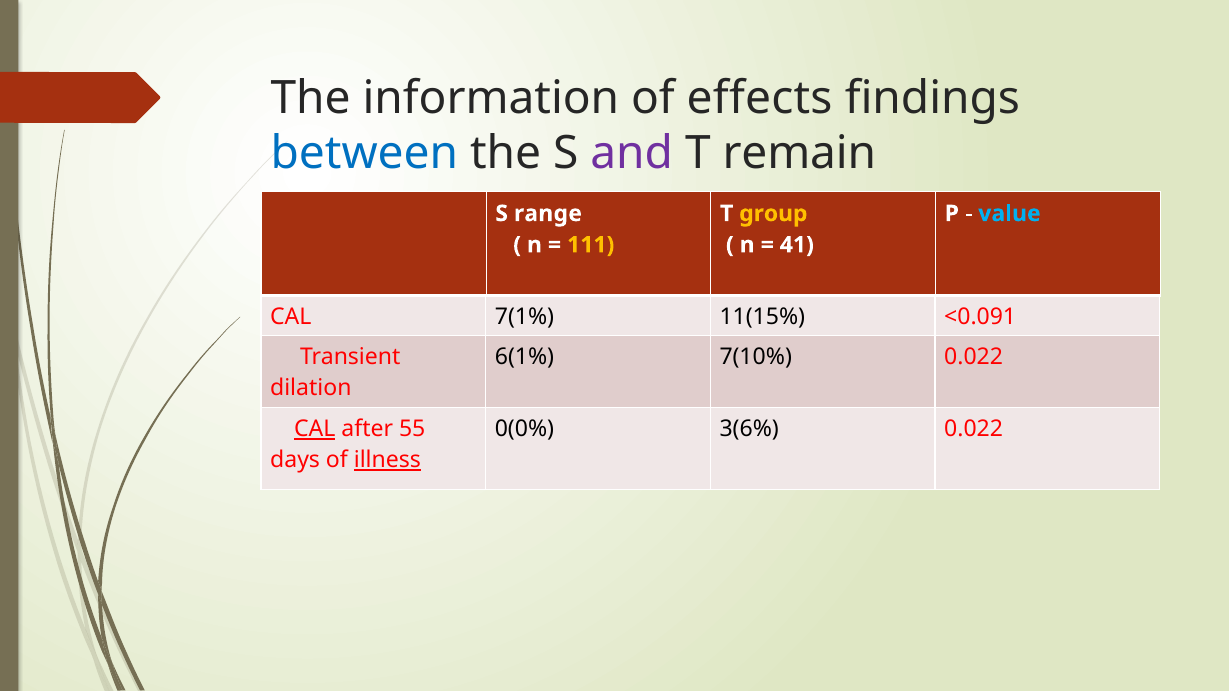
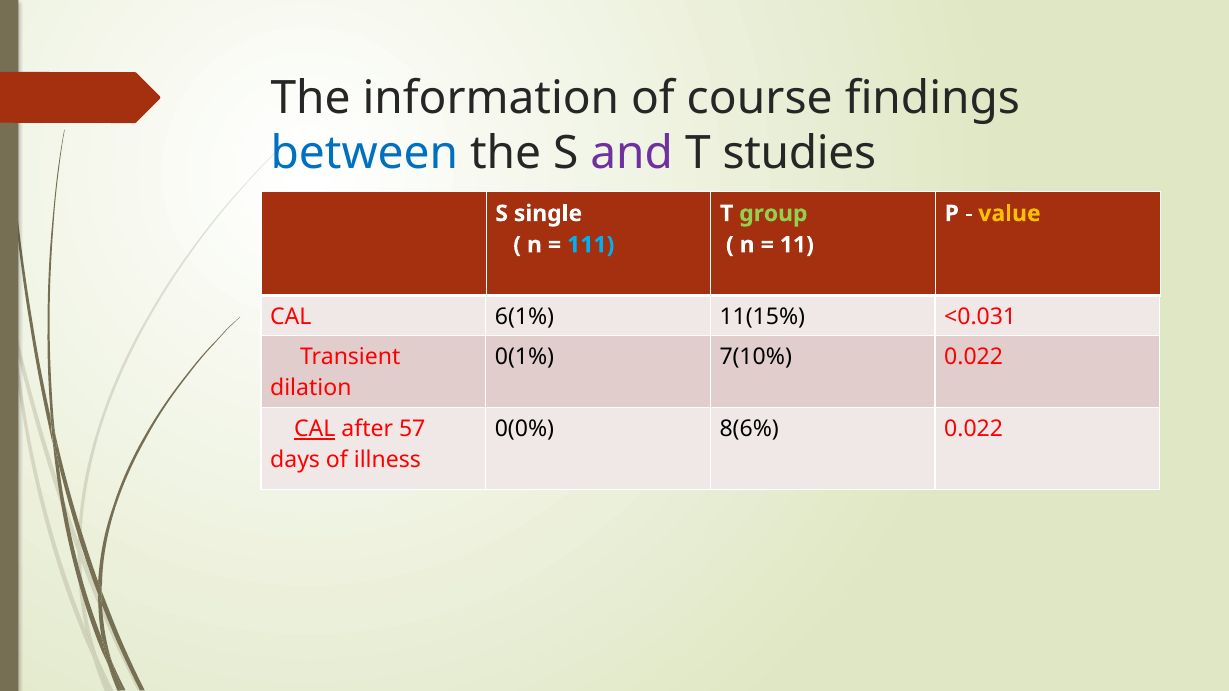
effects: effects -> course (760, 98)
remain: remain -> studies (799, 154)
range: range -> single (548, 214)
group colour: yellow -> light green (773, 214)
value colour: light blue -> yellow (1009, 214)
111 colour: yellow -> light blue (591, 245)
41: 41 -> 11 (797, 245)
7(1%: 7(1% -> 6(1% (525, 317)
<0.091: <0.091 -> <0.031 (980, 317)
6(1%: 6(1% -> 0(1% (525, 357)
55: 55 -> 57 (412, 429)
3(6%: 3(6% -> 8(6% (749, 429)
illness underline: present -> none (387, 460)
